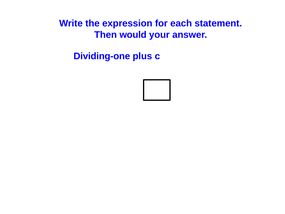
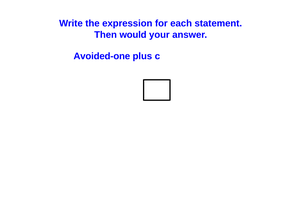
Dividing-one: Dividing-one -> Avoided-one (102, 56)
